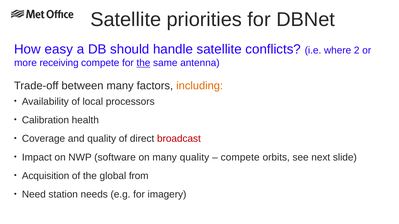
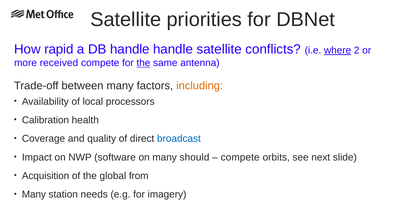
easy: easy -> rapid (59, 49)
DB should: should -> handle (130, 49)
where underline: none -> present (338, 50)
receiving: receiving -> received (59, 63)
broadcast colour: red -> blue (179, 139)
many quality: quality -> should (194, 158)
Need: Need -> Many (34, 195)
